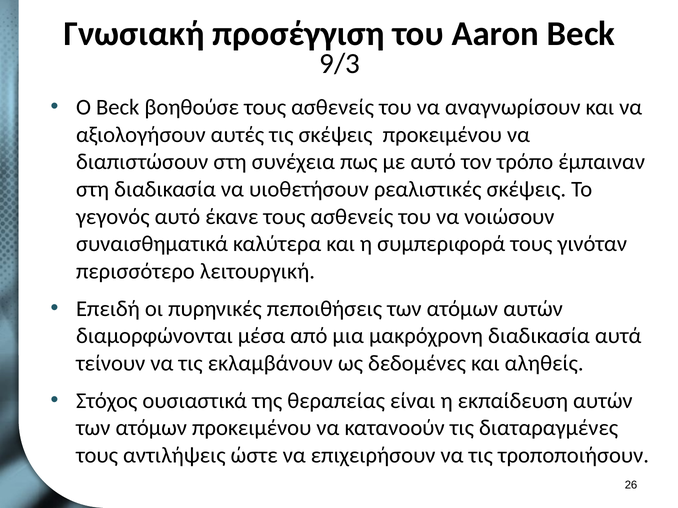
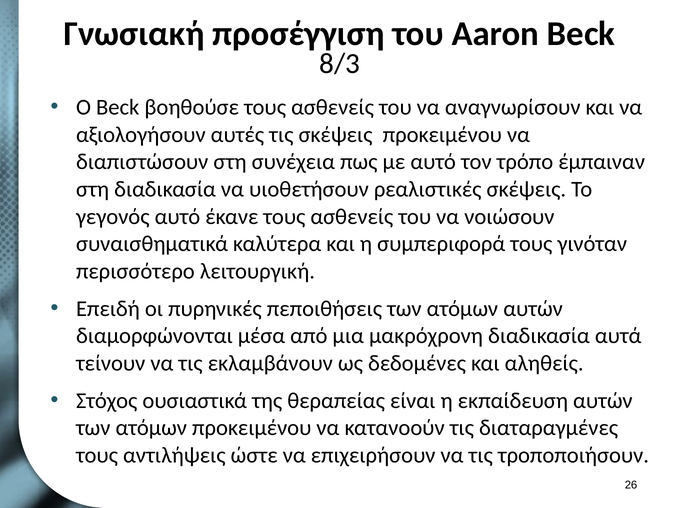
9/3: 9/3 -> 8/3 (340, 64)
